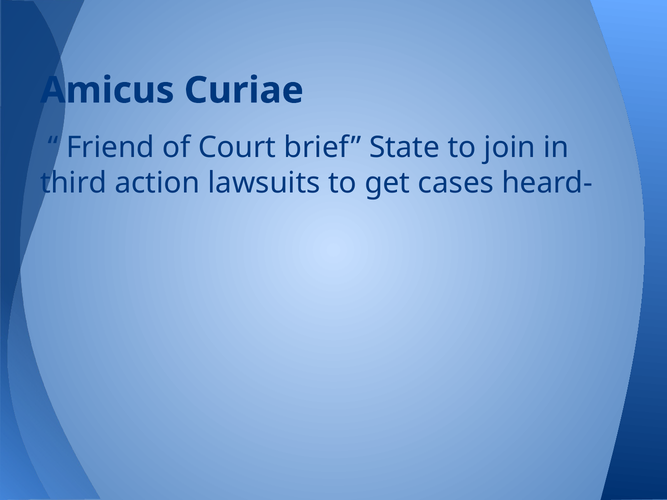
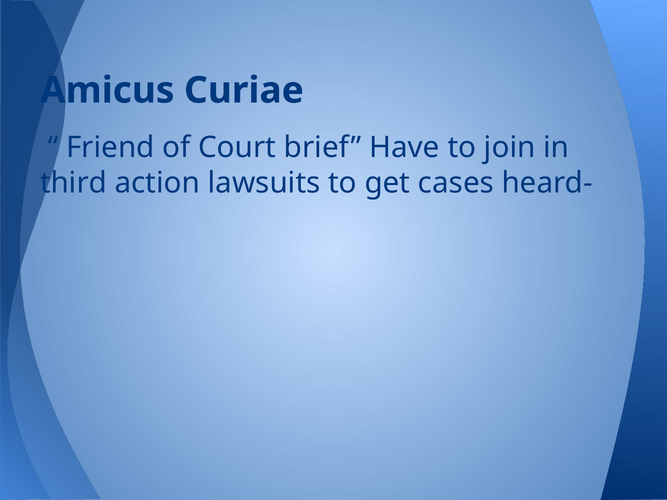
State: State -> Have (404, 148)
